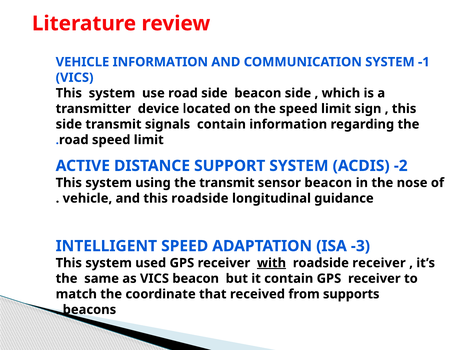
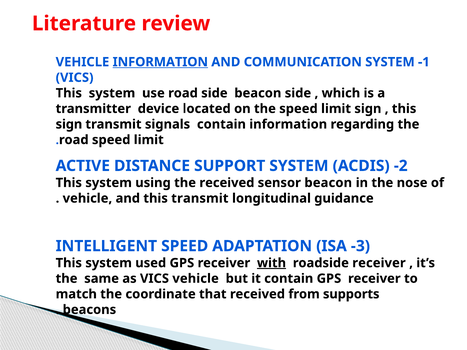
INFORMATION underline: none -> present (160, 62)
side: side -> sign (69, 124)
the transmit: transmit -> received (227, 183)
this roadside: roadside -> transmit (200, 198)
VICS beacon: beacon -> vehicle (196, 279)
